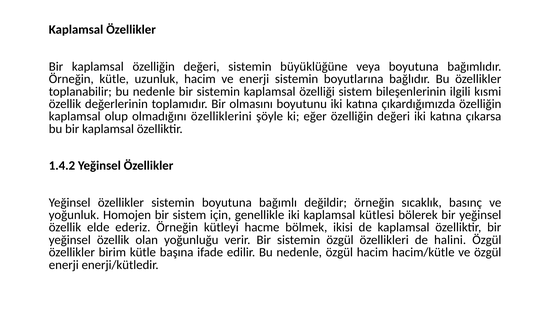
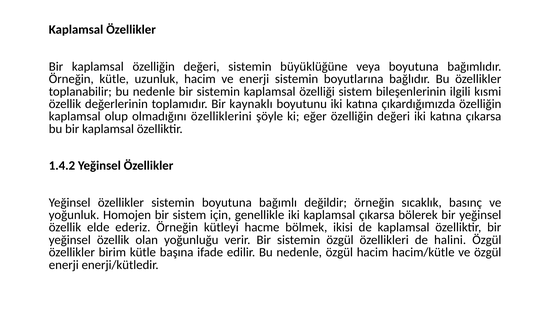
olmasını: olmasını -> kaynaklı (251, 104)
kaplamsal kütlesi: kütlesi -> çıkarsa (377, 215)
